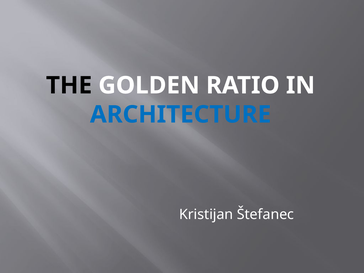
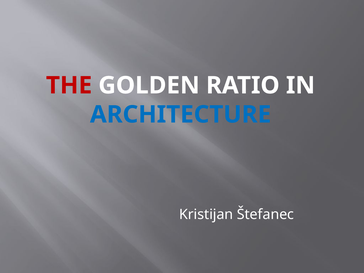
THE colour: black -> red (69, 85)
